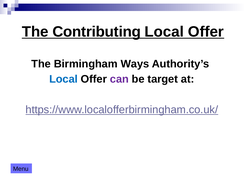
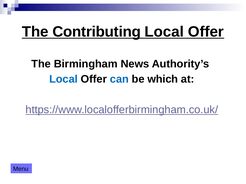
Ways: Ways -> News (135, 64)
can colour: purple -> blue (119, 79)
target: target -> which (163, 79)
